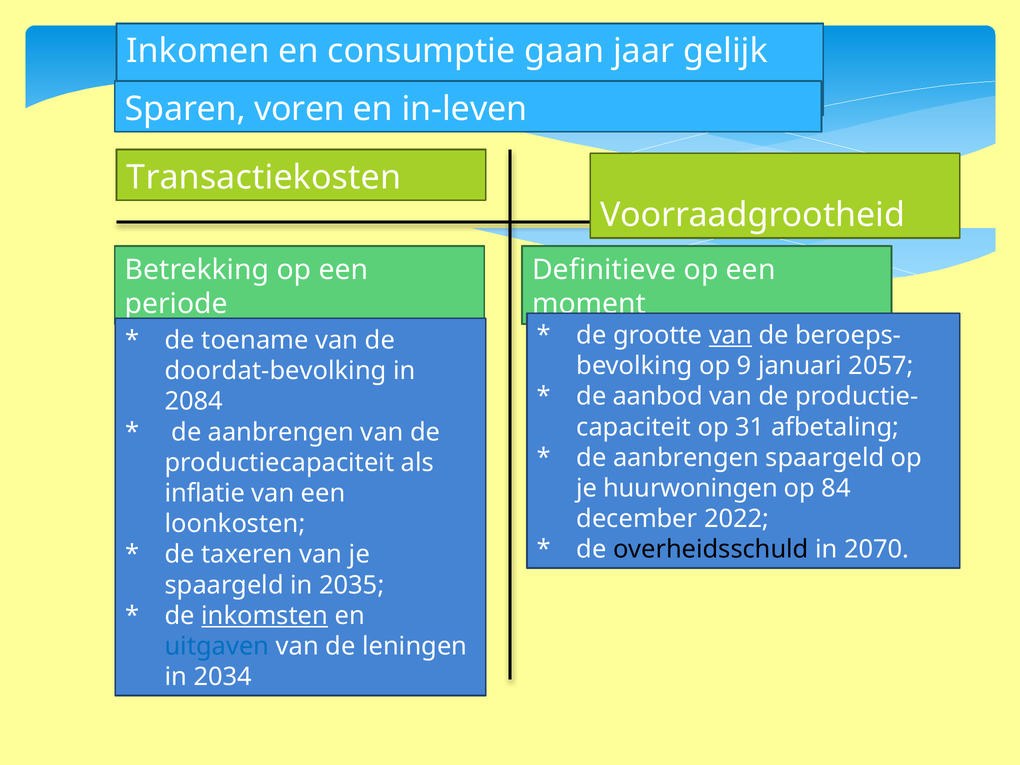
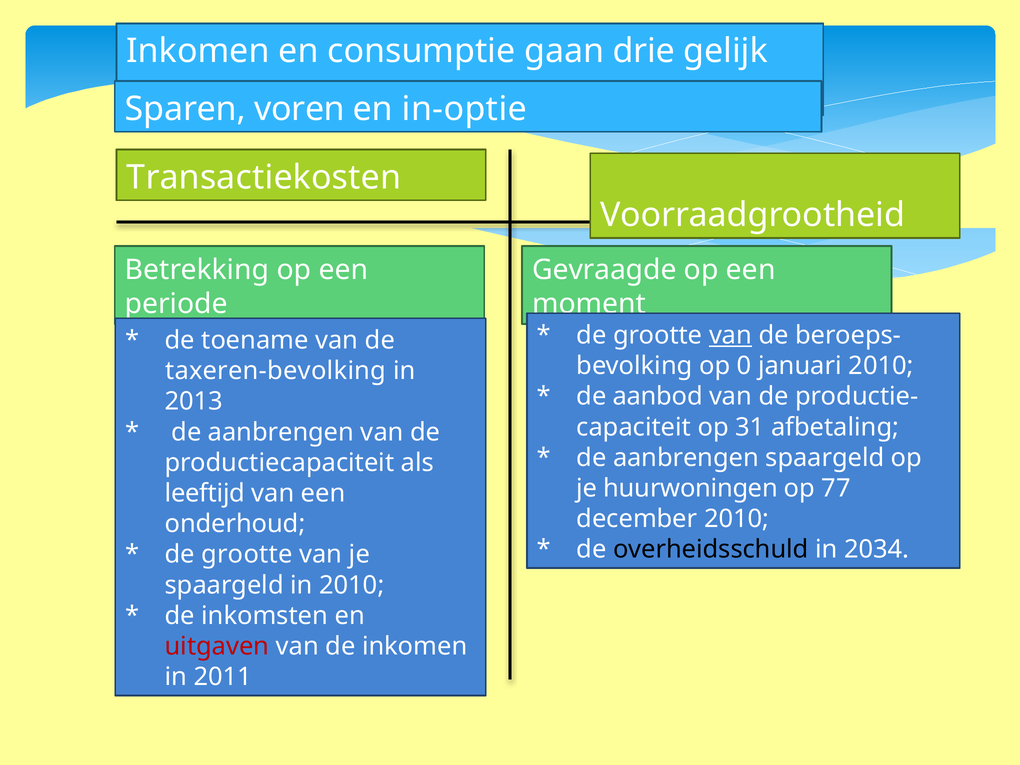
jaar: jaar -> drie (644, 51)
in-leven: in-leven -> in-optie (464, 109)
Definitieve: Definitieve -> Gevraagde (604, 270)
9: 9 -> 0 (744, 366)
januari 2057: 2057 -> 2010 (881, 366)
doordat-bevolking: doordat-bevolking -> taxeren-bevolking (276, 371)
2084: 2084 -> 2013 (194, 402)
84: 84 -> 77 (836, 488)
inflatie: inflatie -> leeftijd (205, 493)
december 2022: 2022 -> 2010 (737, 519)
loonkosten: loonkosten -> onderhoud (235, 524)
2070: 2070 -> 2034 (877, 550)
taxeren: taxeren -> grootte (247, 555)
in 2035: 2035 -> 2010 (352, 585)
inkomsten underline: present -> none (265, 616)
uitgaven colour: blue -> red (217, 646)
de leningen: leningen -> inkomen (415, 646)
2034: 2034 -> 2011 (223, 677)
